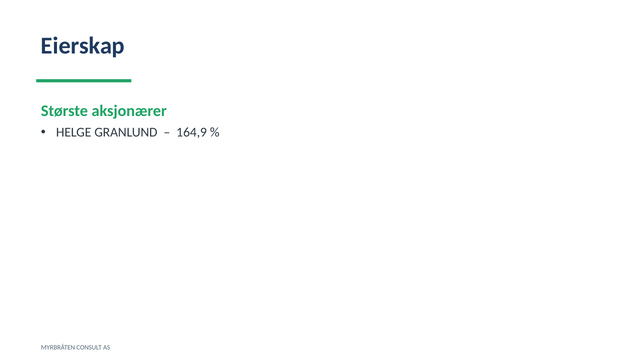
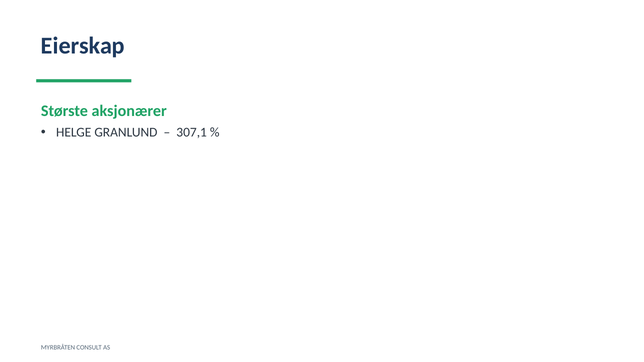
164,9: 164,9 -> 307,1 (192, 132)
